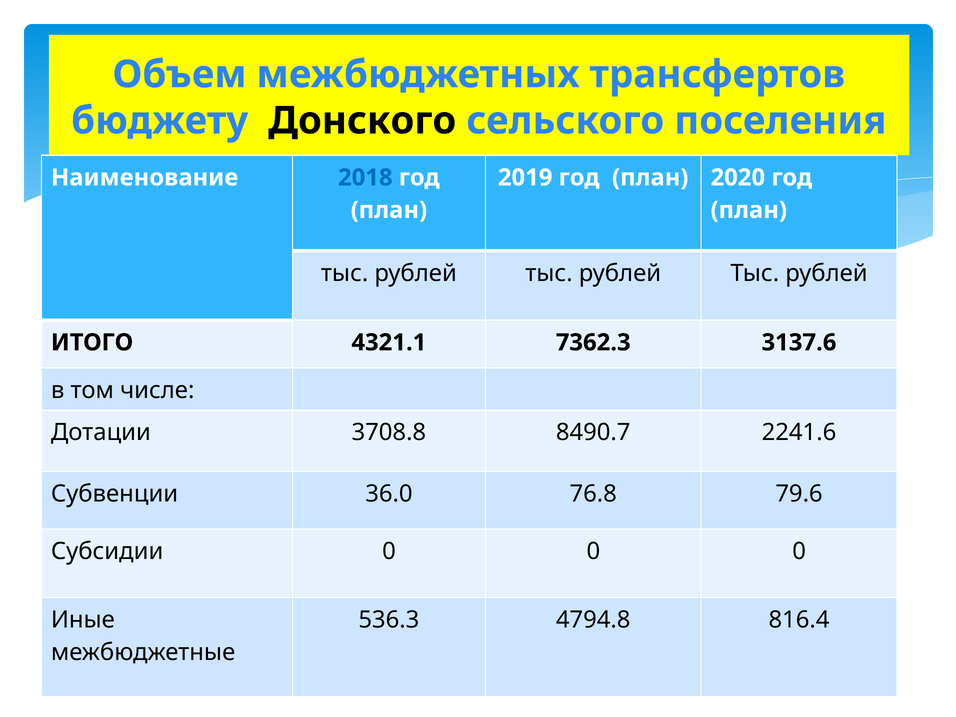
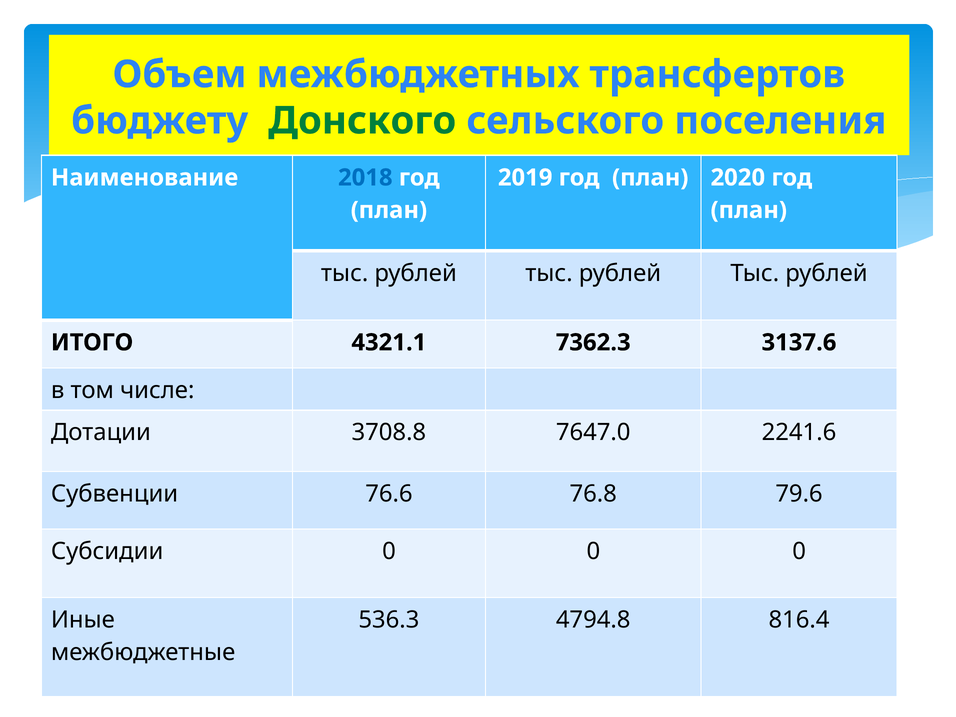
Донского colour: black -> green (362, 121)
8490.7: 8490.7 -> 7647.0 (593, 433)
36.0: 36.0 -> 76.6 (389, 494)
